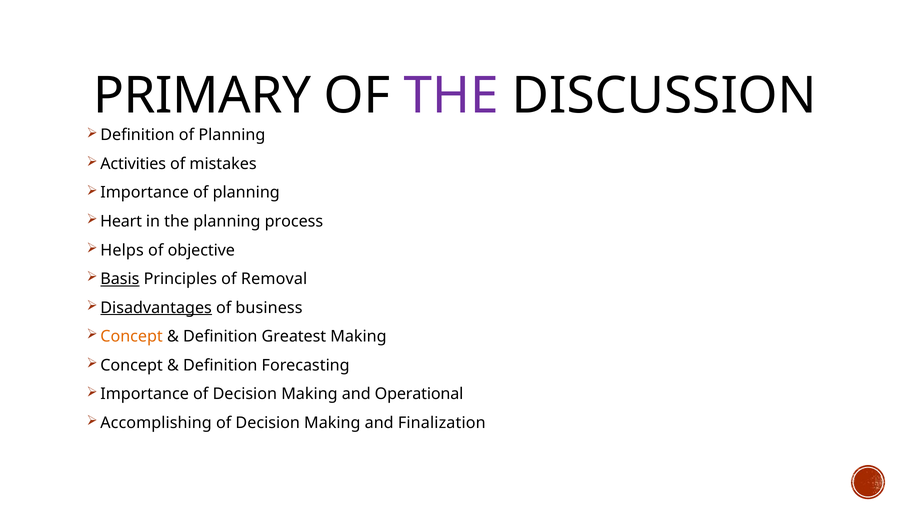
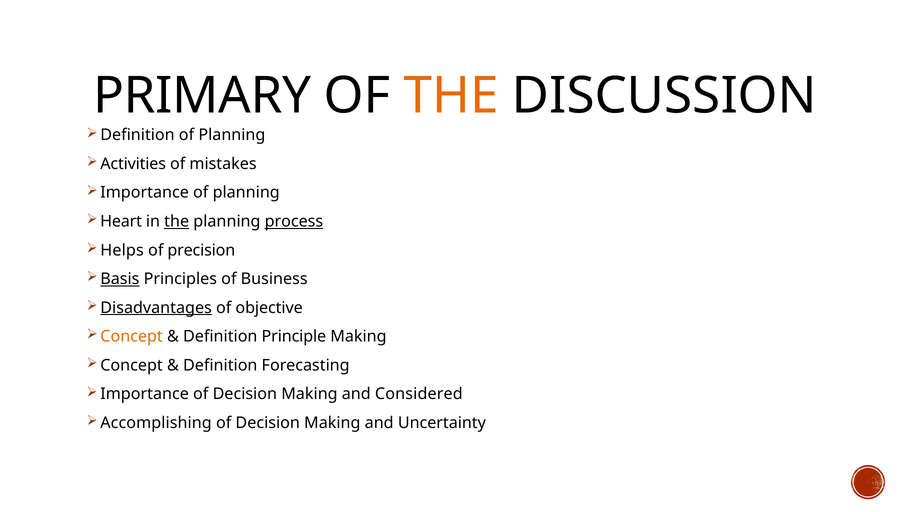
THE colour: purple -> orange (451, 96)
the underline: none -> present (177, 221)
process underline: none -> present (294, 221)
objective: objective -> precision (201, 250)
Removal: Removal -> Business (274, 279)
business: business -> objective (269, 308)
Greatest: Greatest -> Principle (294, 336)
Operational: Operational -> Considered (419, 394)
Finalization: Finalization -> Uncertainty (442, 423)
